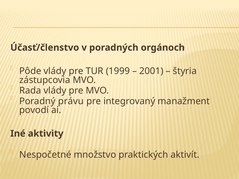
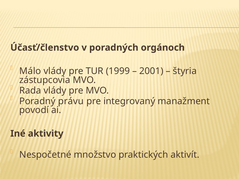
Pôde: Pôde -> Málo (30, 71)
